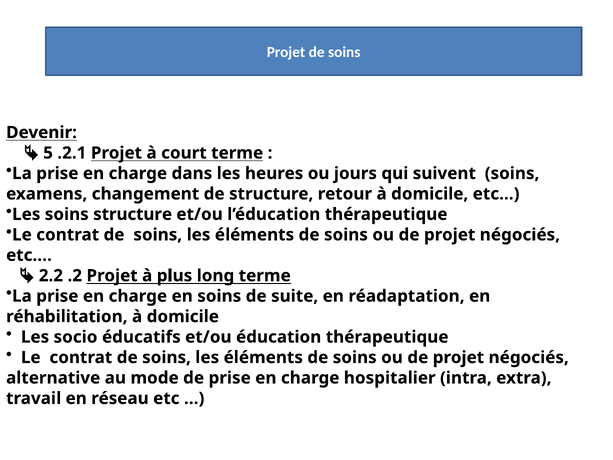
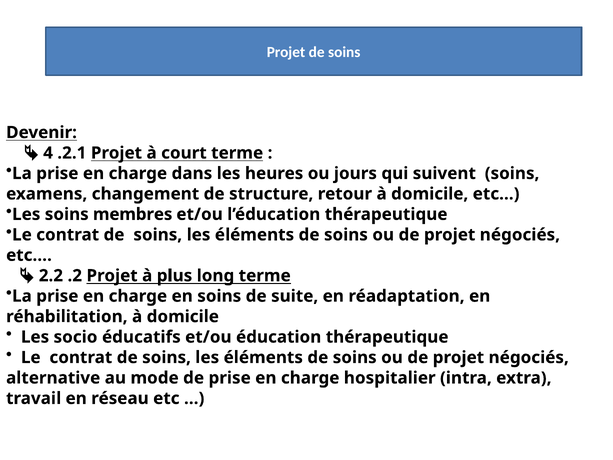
5: 5 -> 4 (48, 153)
soins structure: structure -> membres (133, 214)
